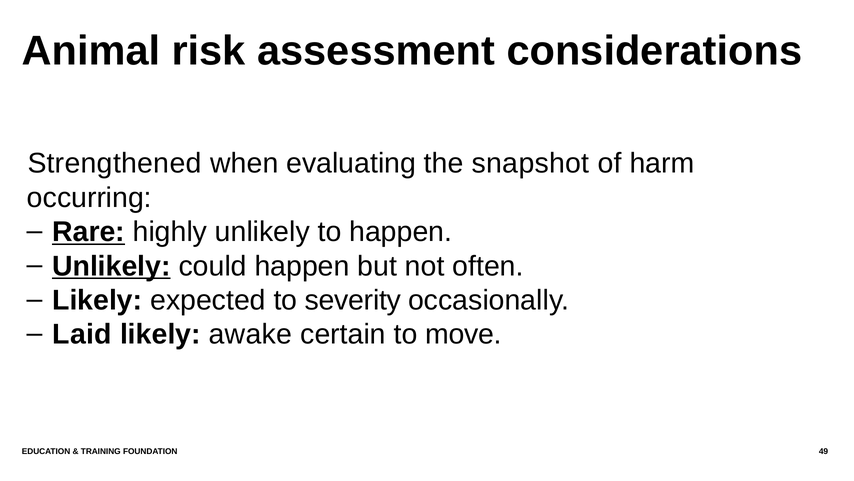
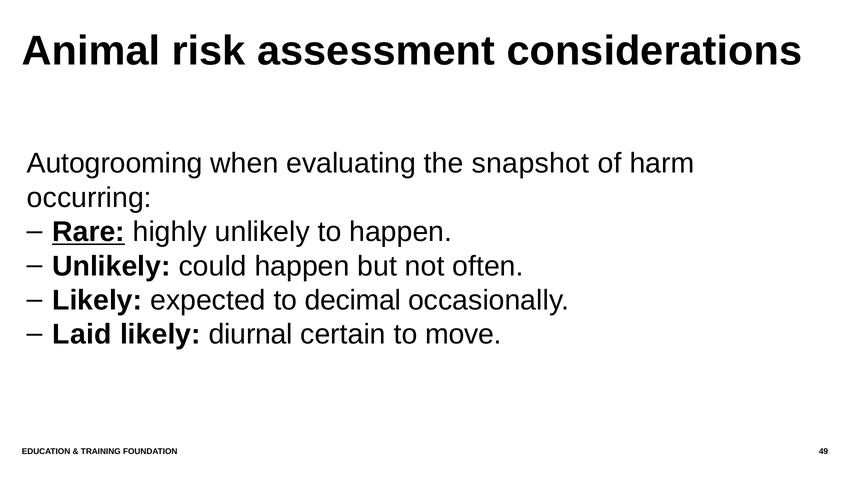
Strengthened: Strengthened -> Autogrooming (115, 163)
Unlikely underline: present -> none (111, 266)
severity: severity -> decimal (353, 300)
awake: awake -> diurnal (251, 334)
